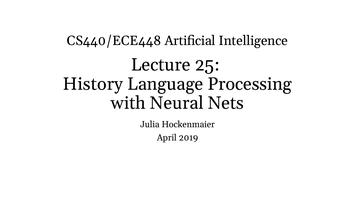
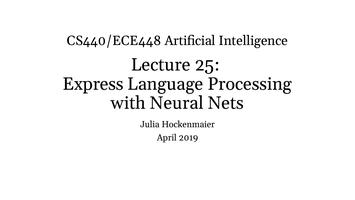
History: History -> Express (93, 84)
